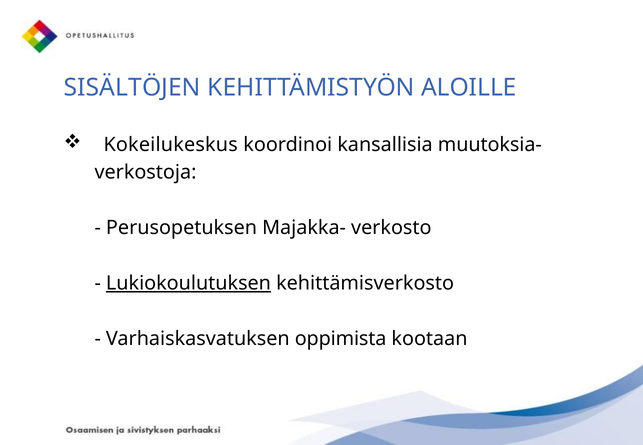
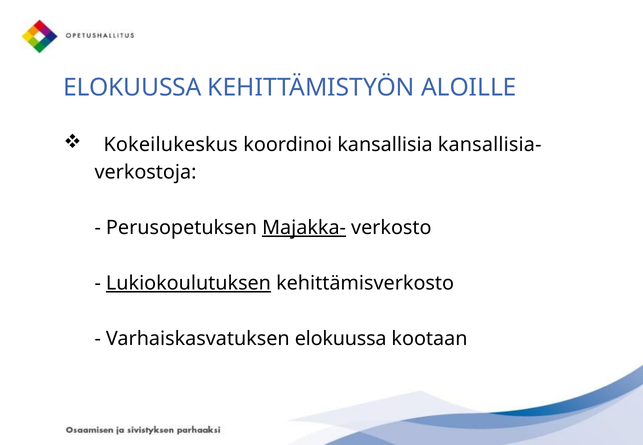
SISÄLTÖJEN: SISÄLTÖJEN -> ELOKUUSSA (132, 88)
muutoksia-: muutoksia- -> kansallisia- (490, 145)
Majakka- underline: none -> present (304, 228)
Varhaiskasvatuksen oppimista: oppimista -> elokuussa (341, 339)
